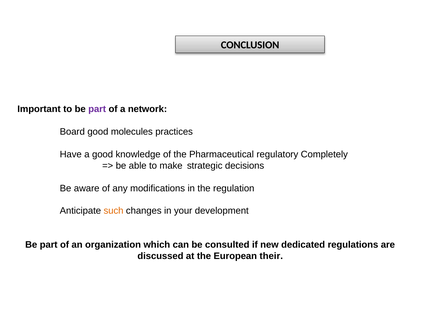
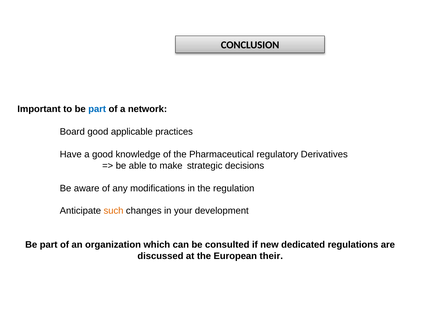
part colour: purple -> blue (97, 109)
molecules: molecules -> applicable (132, 132)
Completely: Completely -> Derivatives (324, 154)
